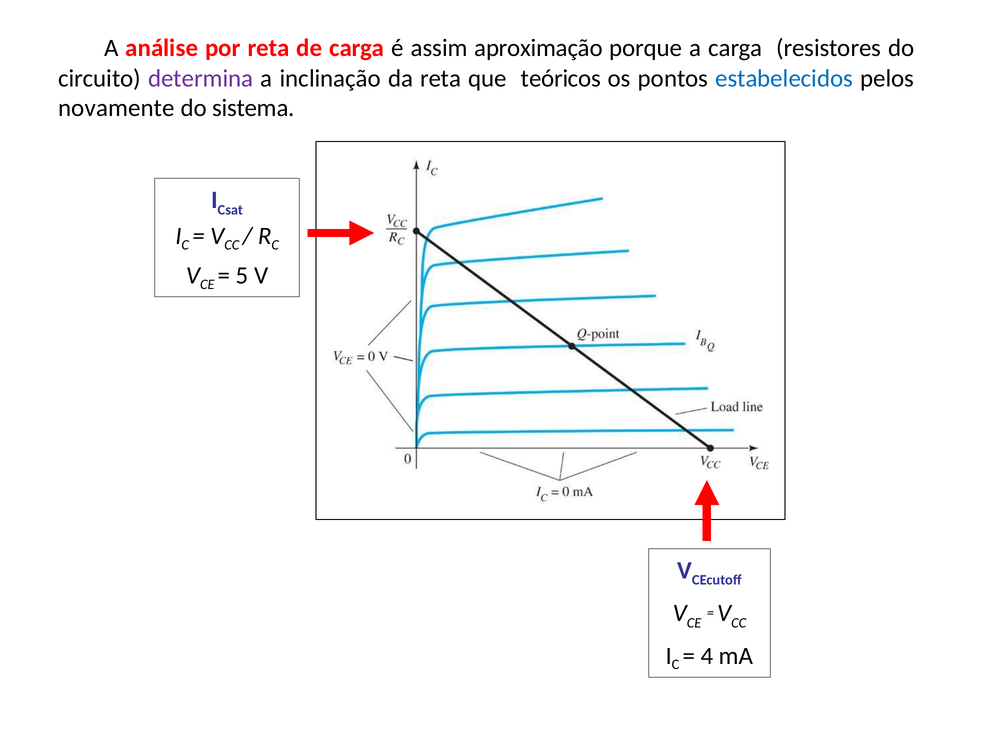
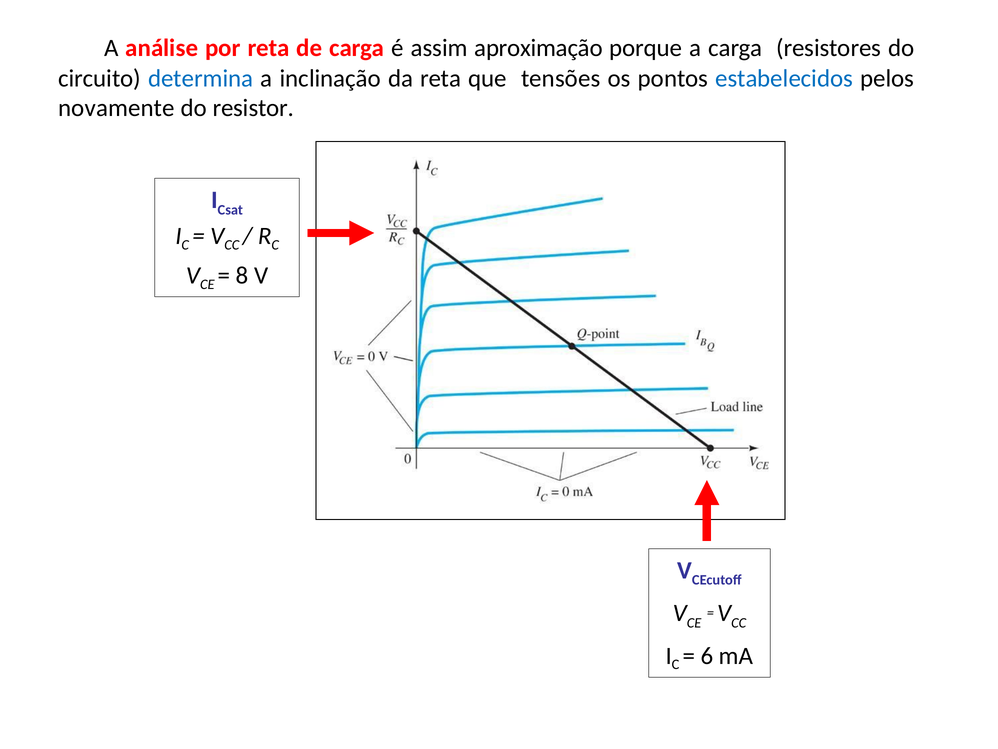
determina colour: purple -> blue (201, 78)
teóricos: teóricos -> tensões (561, 78)
sistema: sistema -> resistor (253, 108)
5: 5 -> 8 (242, 276)
4: 4 -> 6 (707, 655)
